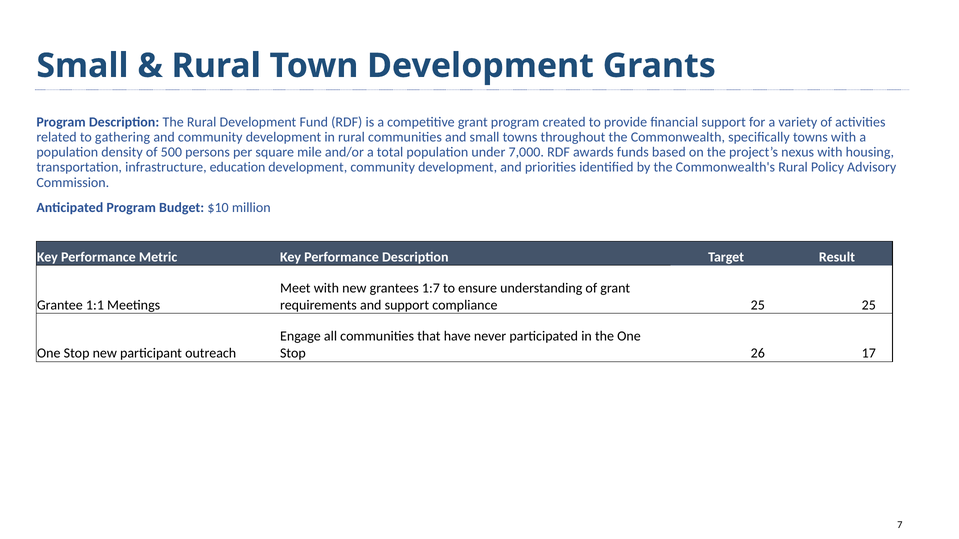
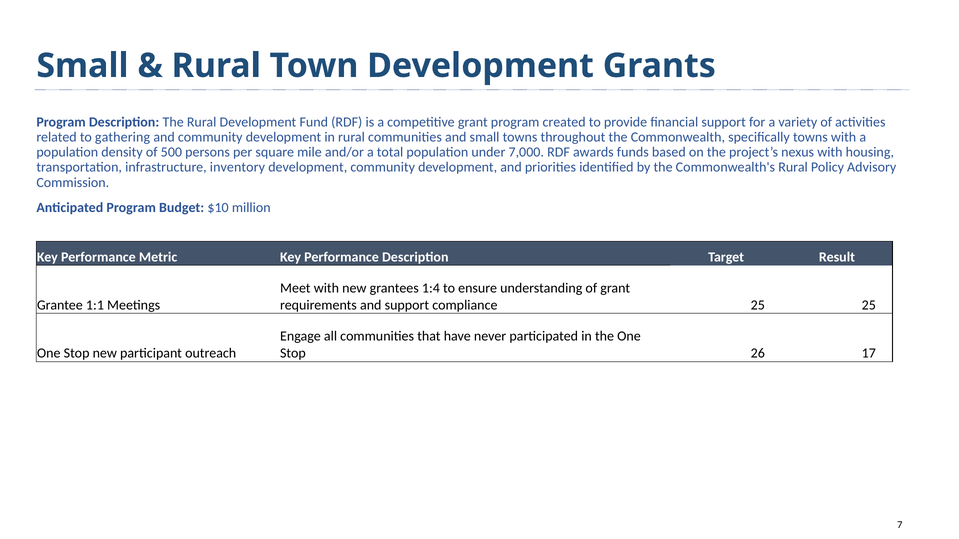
education: education -> inventory (237, 167)
1:7: 1:7 -> 1:4 (431, 288)
